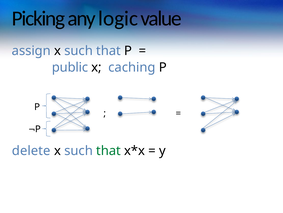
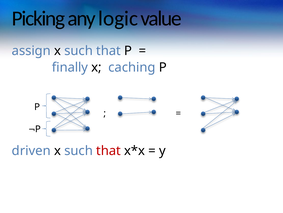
public: public -> finally (70, 67)
delete: delete -> driven (31, 150)
that colour: green -> red (108, 150)
